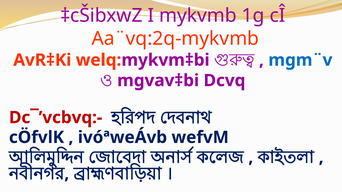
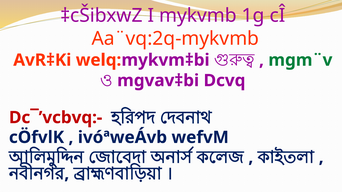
mgm¨v colour: blue -> green (300, 60)
